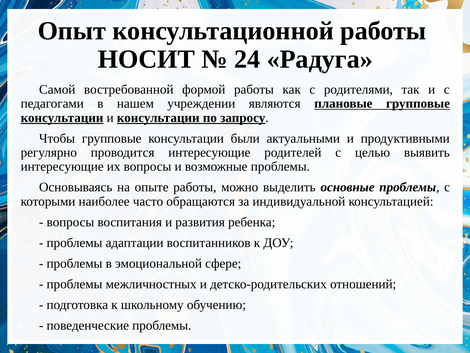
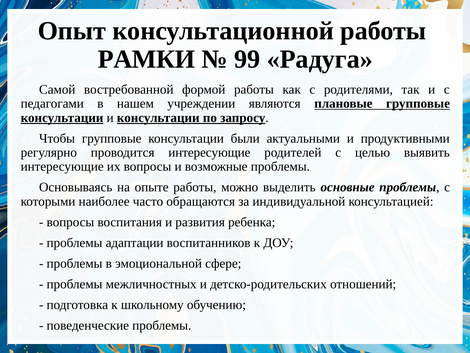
НОСИТ: НОСИТ -> РАМКИ (146, 59)
24: 24 -> 99 (247, 59)
